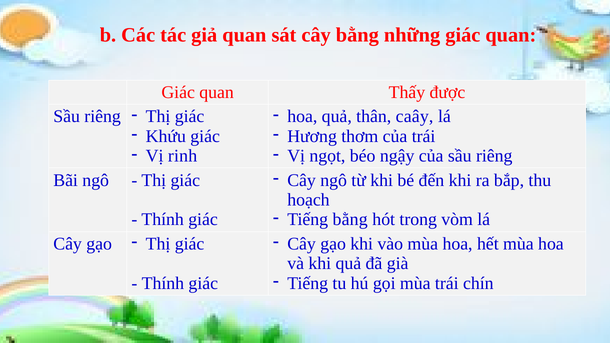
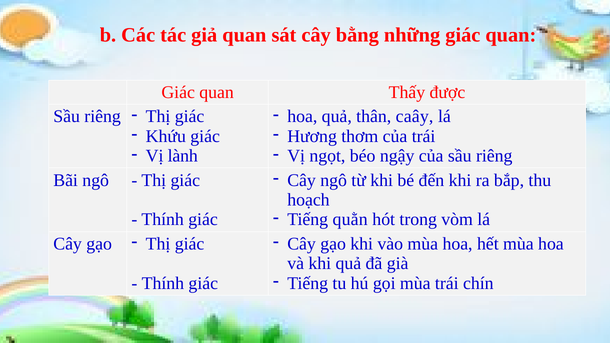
rinh: rinh -> lành (183, 156)
Tiếng bằng: bằng -> quằn (350, 220)
